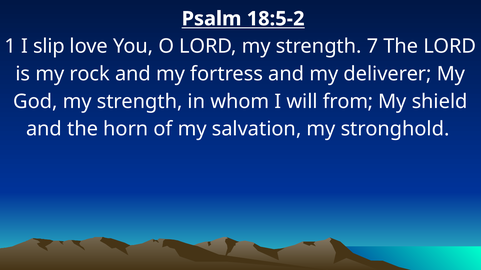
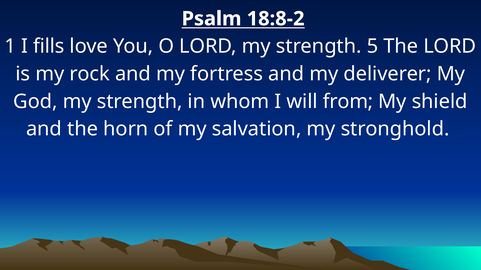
18:5-2: 18:5-2 -> 18:8-2 (276, 19)
slip: slip -> fills (49, 46)
7: 7 -> 5 (372, 46)
